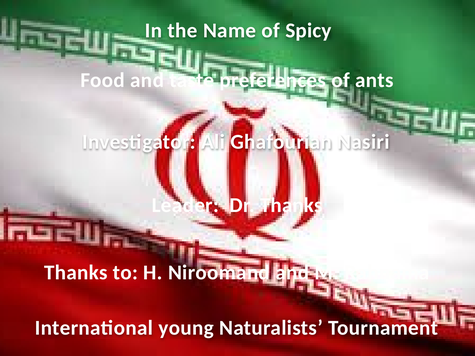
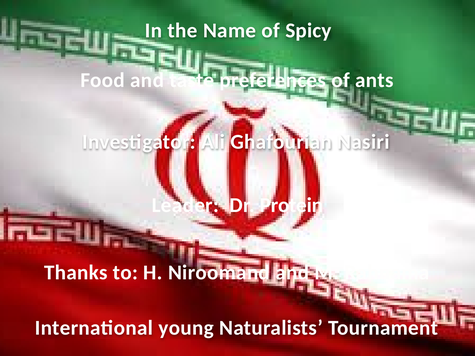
Dr Thanks: Thanks -> Protein (291, 205)
